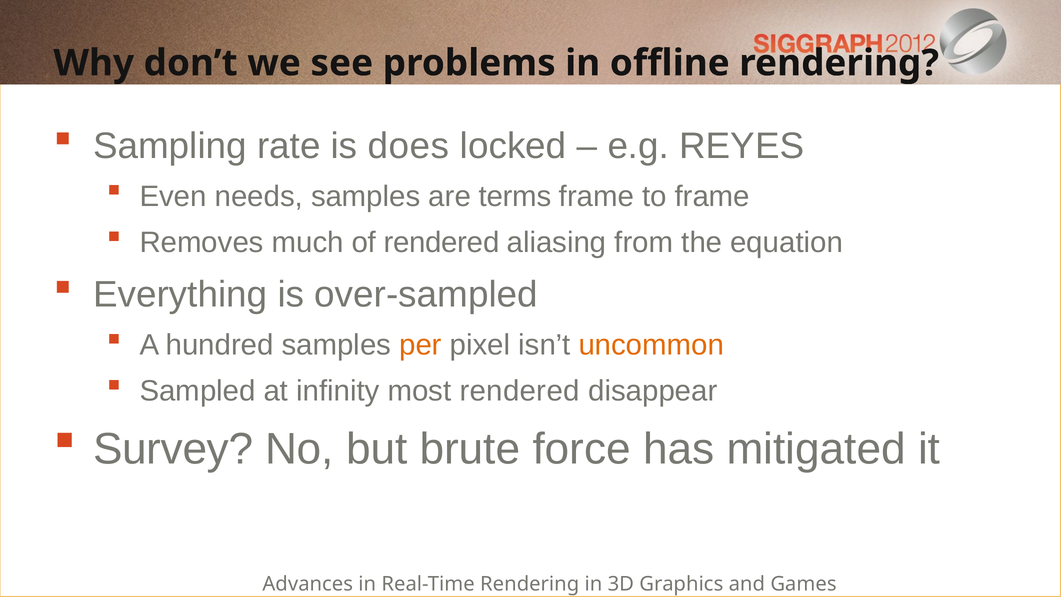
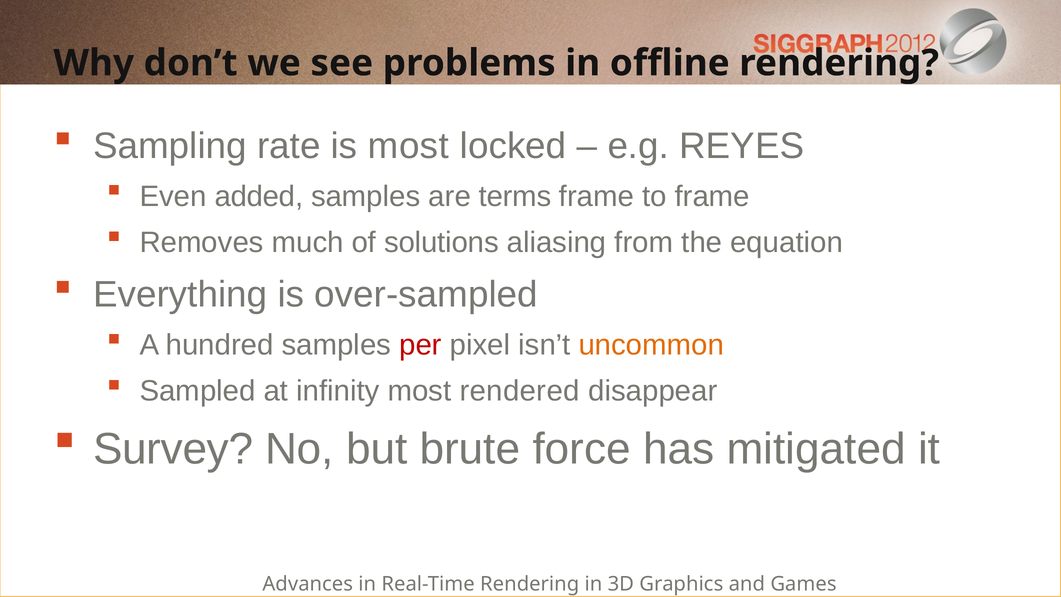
is does: does -> most (408, 146)
needs: needs -> added (259, 196)
of rendered: rendered -> solutions (441, 243)
per colour: orange -> red (420, 345)
